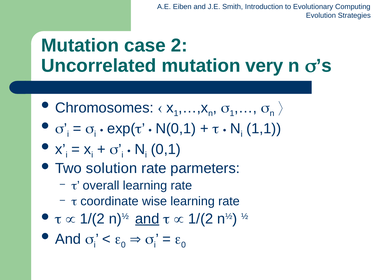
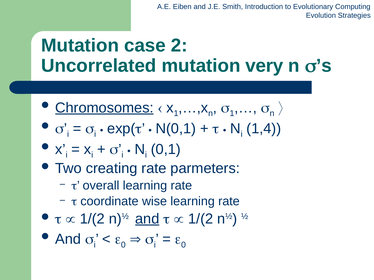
Chromosomes underline: none -> present (104, 108)
1,1: 1,1 -> 1,4 (264, 129)
solution: solution -> creating (112, 169)
